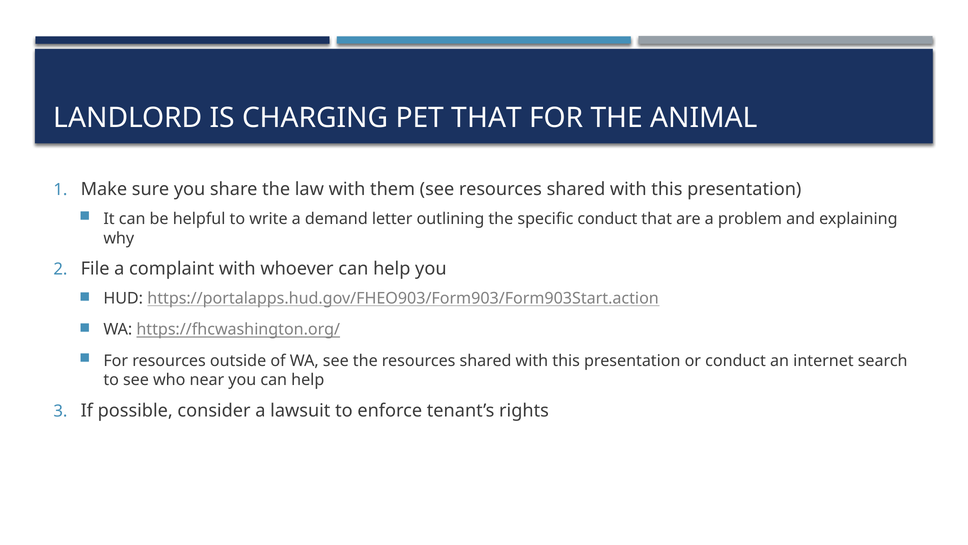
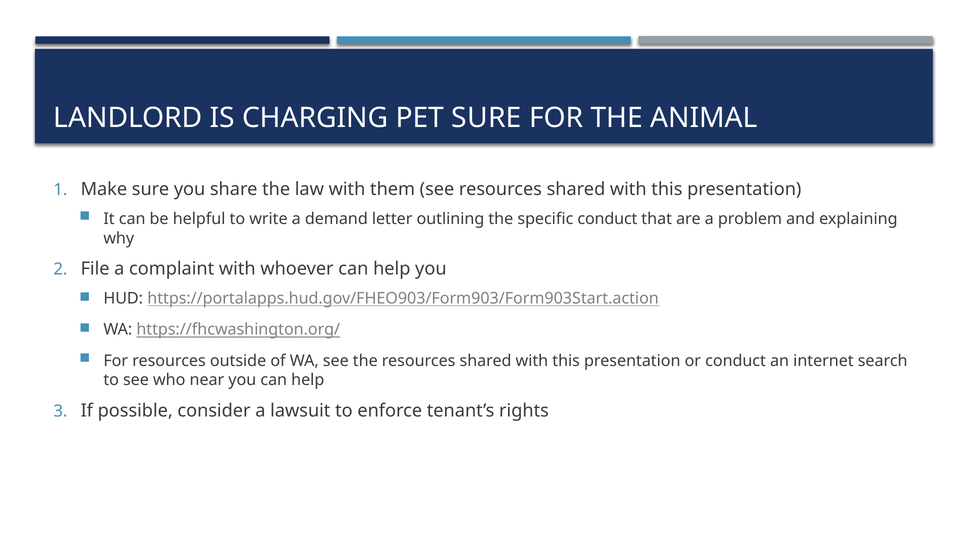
PET THAT: THAT -> SURE (486, 118)
